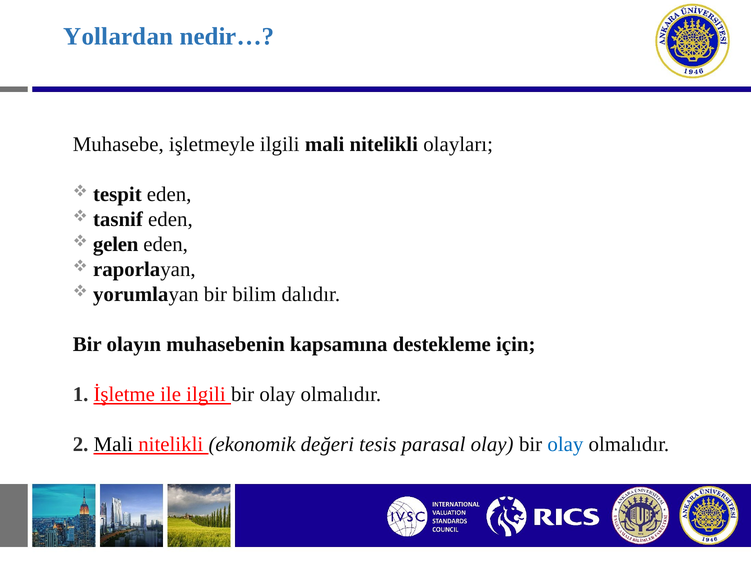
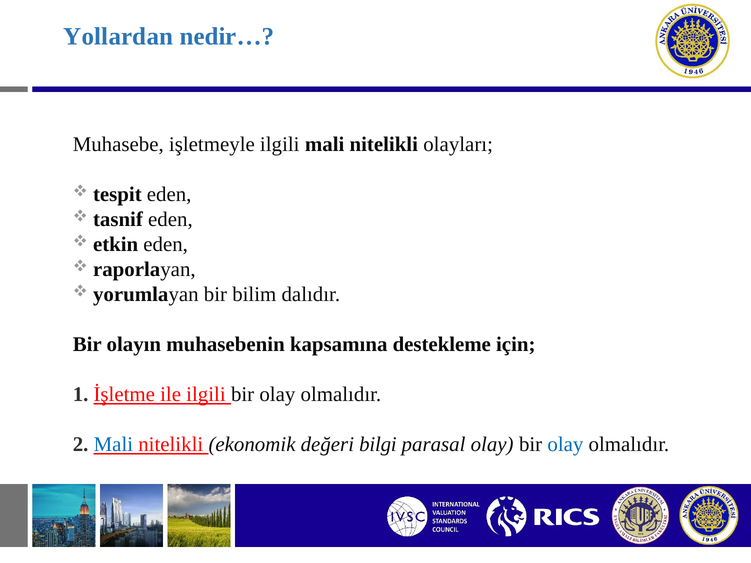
gelen: gelen -> etkin (116, 244)
Mali colour: black -> blue (113, 445)
tesis: tesis -> bilgi (378, 445)
